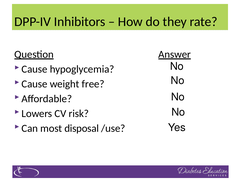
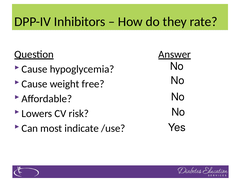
disposal: disposal -> indicate (82, 128)
